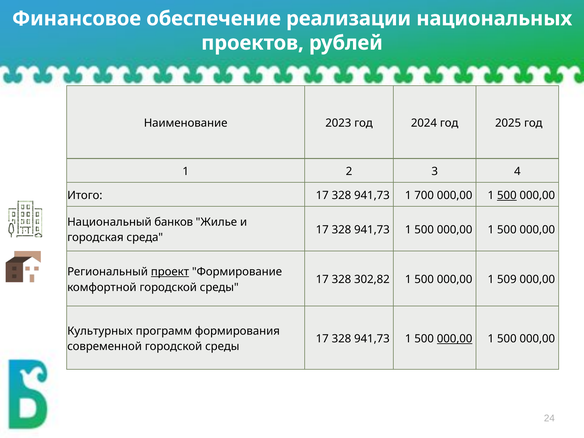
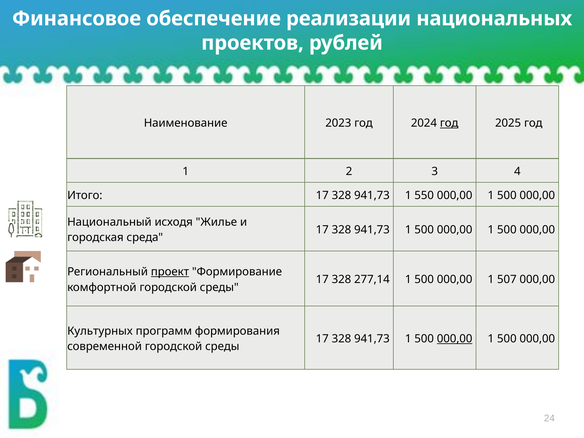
год underline: none -> present (449, 123)
700: 700 -> 550 (424, 195)
500 underline: present -> none (507, 195)
банков: банков -> исходя (174, 222)
302,82: 302,82 -> 277,14 (372, 280)
509: 509 -> 507 (507, 280)
